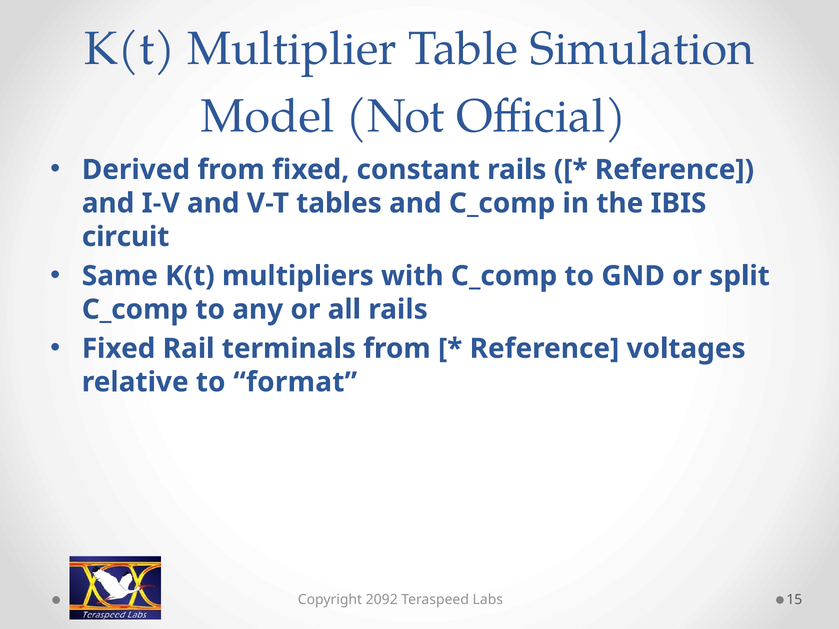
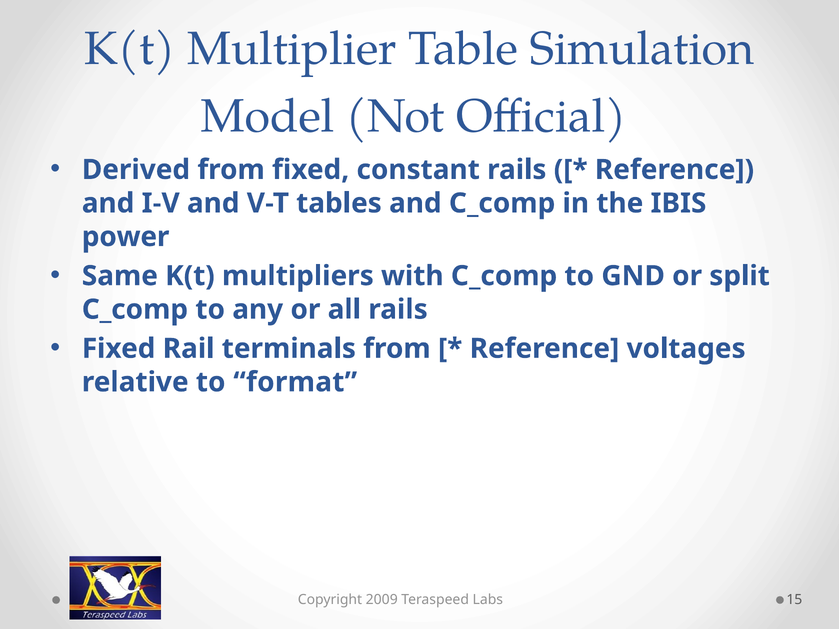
circuit: circuit -> power (126, 237)
2092: 2092 -> 2009 (382, 600)
